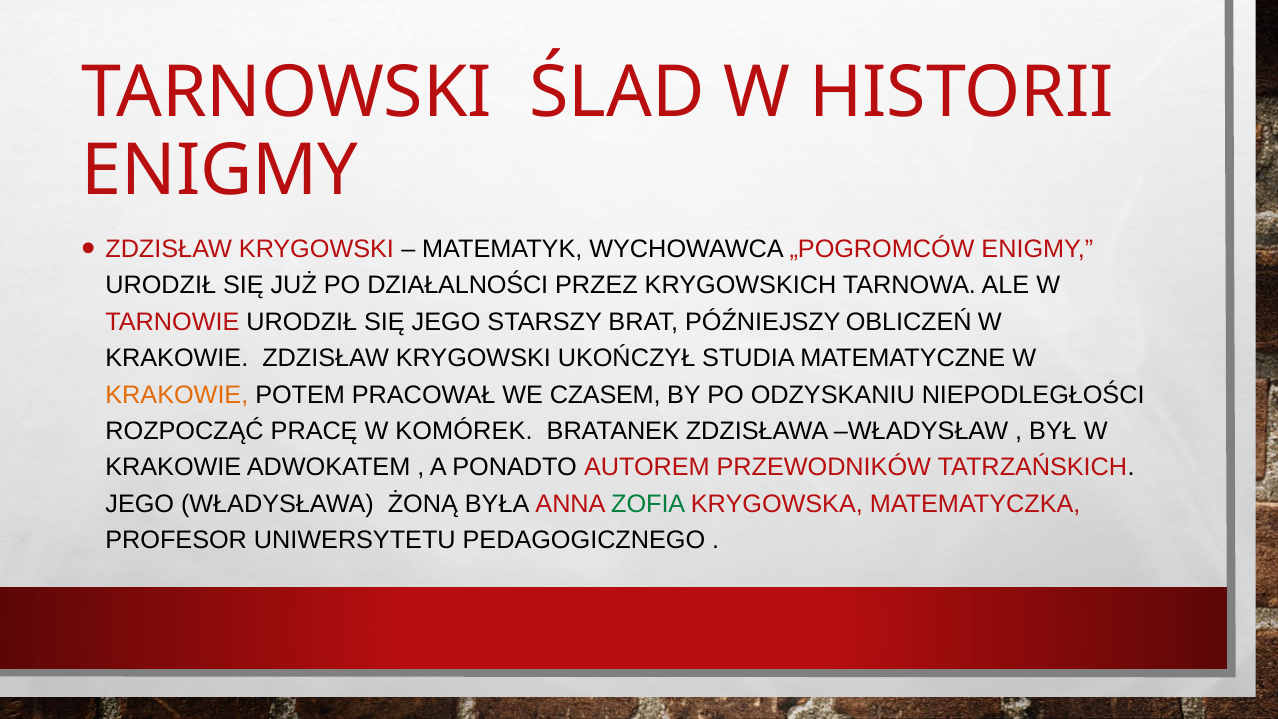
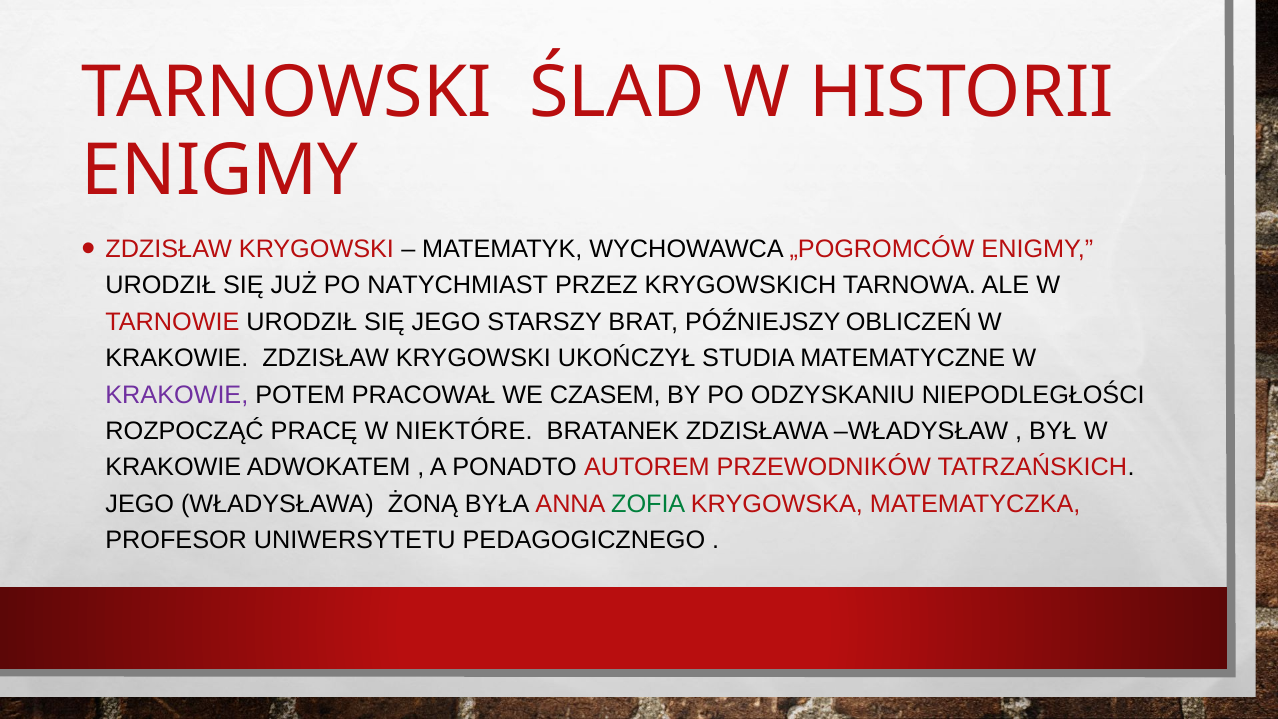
DZIAŁALNOŚCI: DZIAŁALNOŚCI -> NATYCHMIAST (458, 285)
KRAKOWIE colour: orange -> purple (177, 395)
KOMÓREK: KOMÓREK -> NIEKTÓRE (464, 431)
